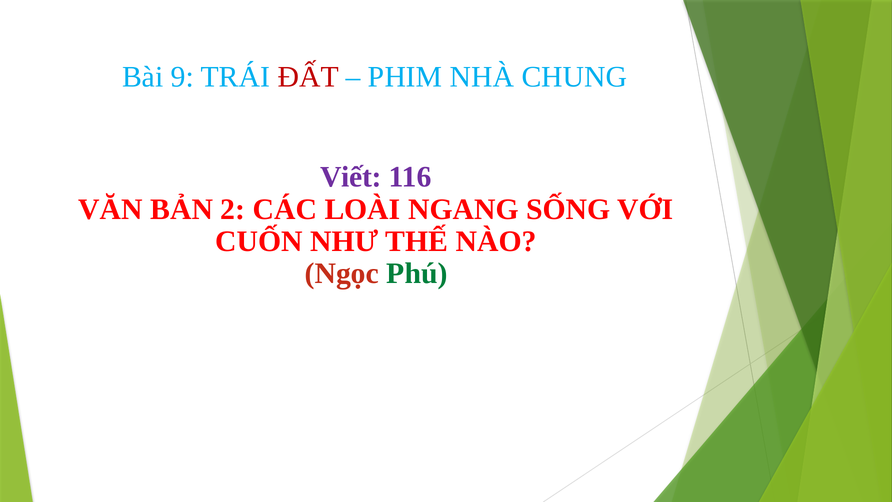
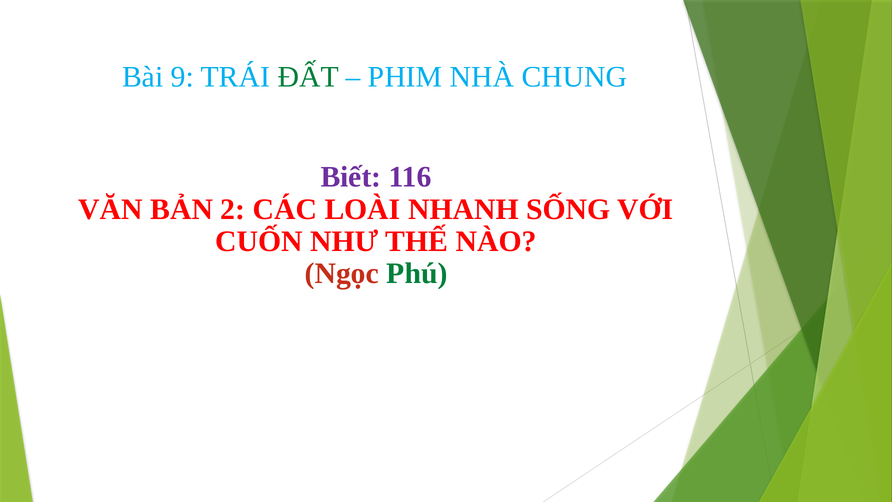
ĐẤT colour: red -> green (308, 77)
Viết: Viết -> Biết (351, 177)
NGANG: NGANG -> NHANH (463, 209)
